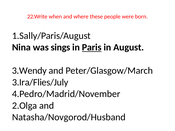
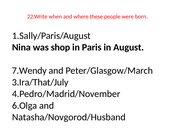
sings: sings -> shop (61, 47)
Paris underline: present -> none (92, 47)
3.Wendy: 3.Wendy -> 7.Wendy (29, 71)
3.Ira/Flies/July: 3.Ira/Flies/July -> 3.Ira/That/July (40, 82)
2.Olga: 2.Olga -> 6.Olga (25, 106)
